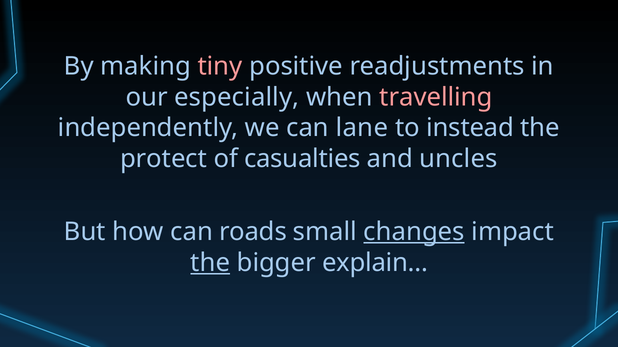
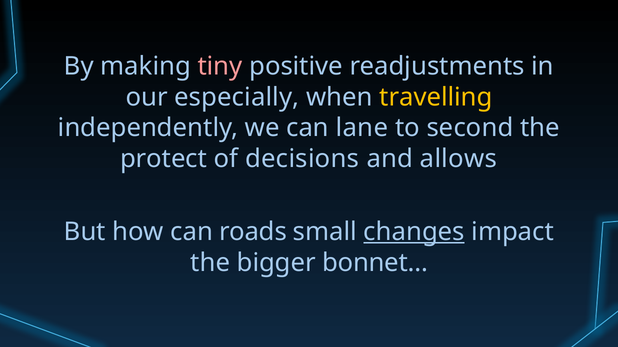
travelling colour: pink -> yellow (436, 97)
instead: instead -> second (470, 128)
casualties: casualties -> decisions (302, 159)
uncles: uncles -> allows (458, 159)
the underline: present -> none (210, 263)
explain…: explain… -> bonnet… (375, 263)
